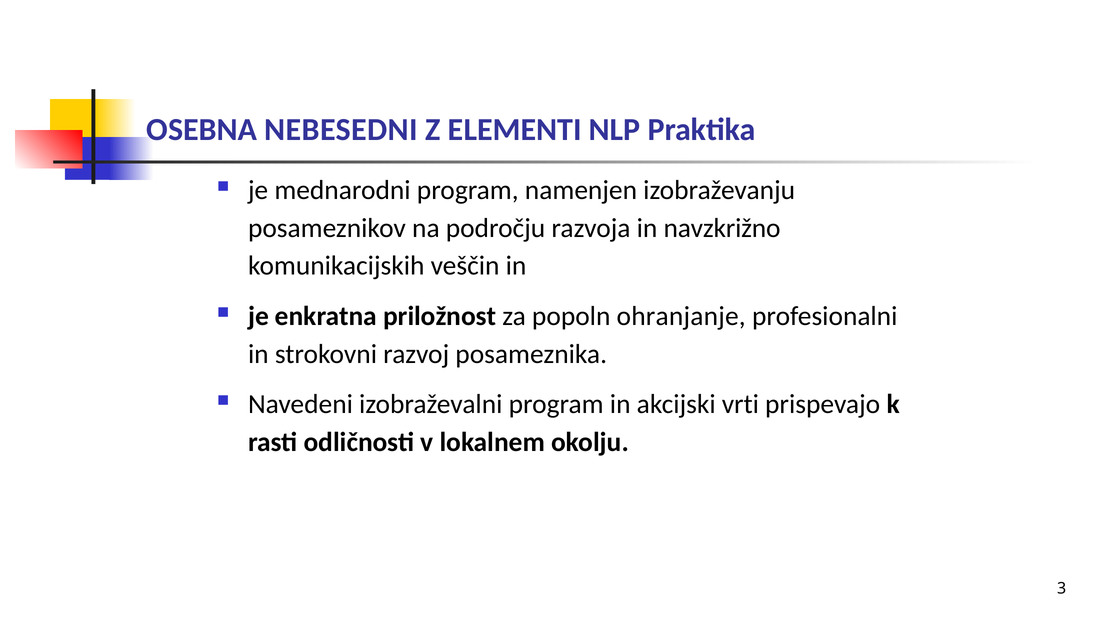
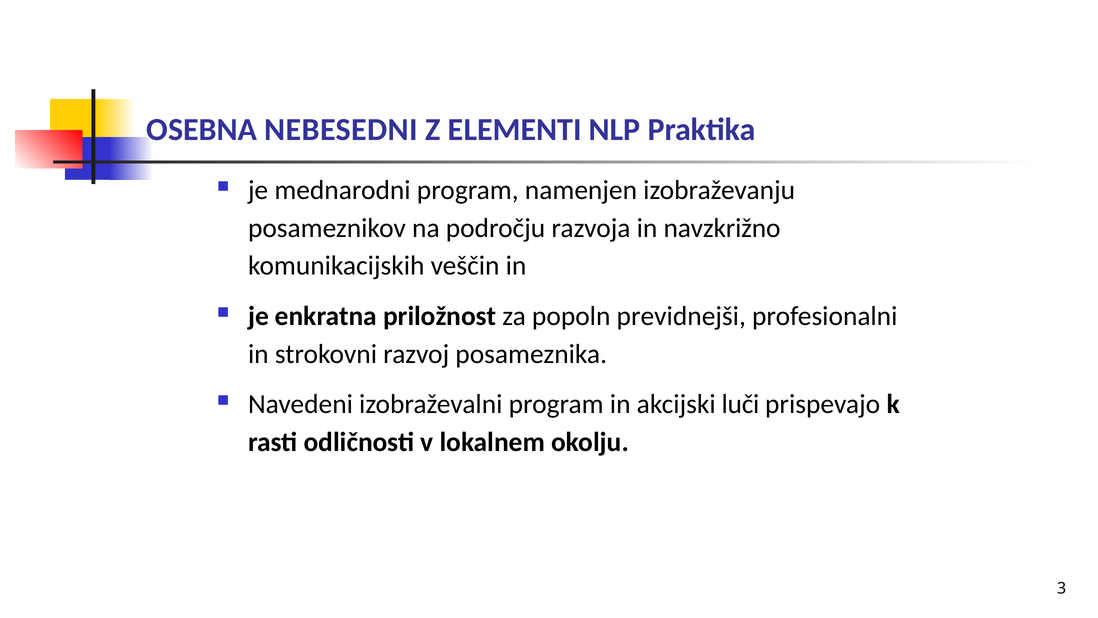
ohranjanje: ohranjanje -> previdnejši (681, 316)
vrti: vrti -> luči (740, 404)
